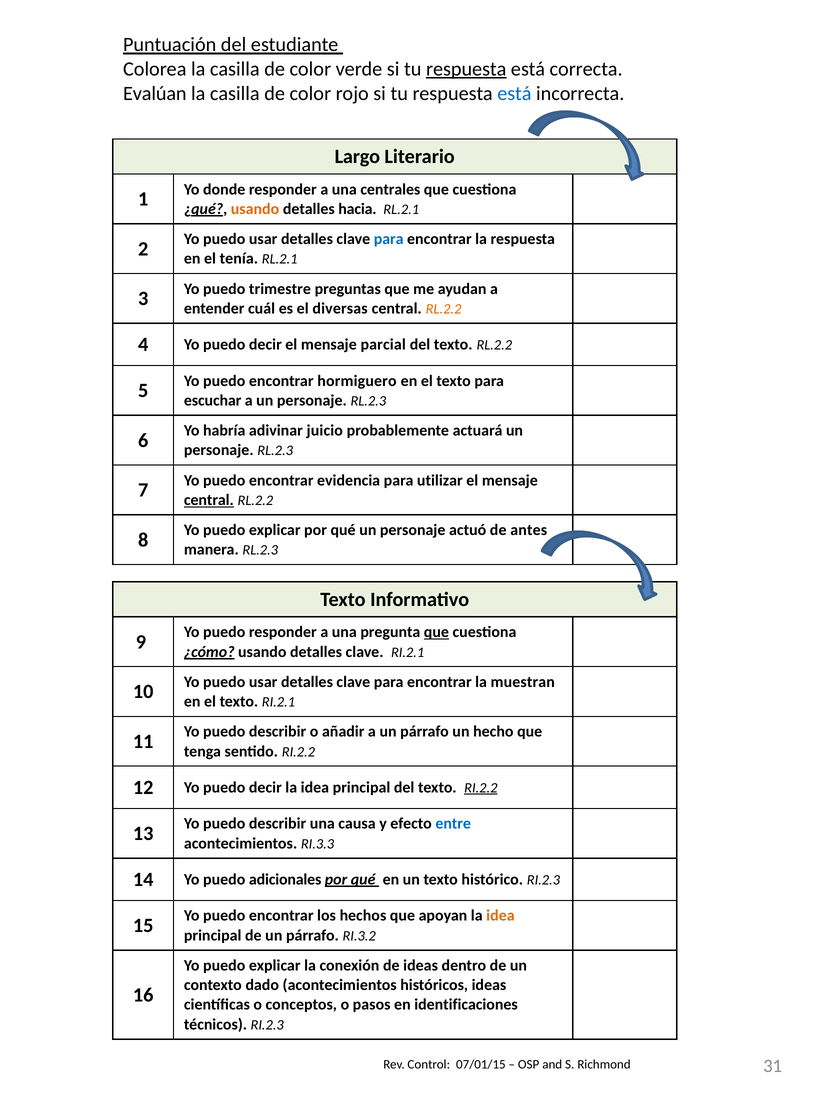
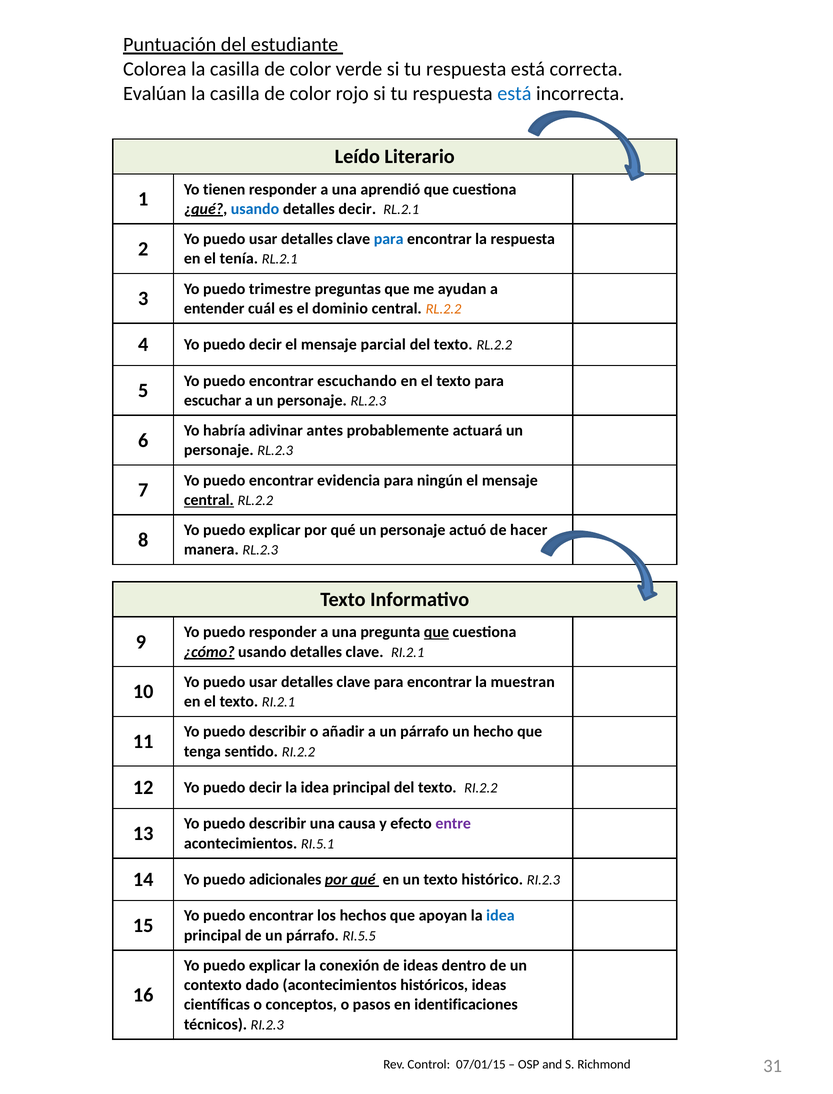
respuesta underline: present -> none (466, 69)
Largo: Largo -> Leído (357, 157)
donde: donde -> tienen (224, 189)
centrales: centrales -> aprendió (390, 189)
usando colour: orange -> blue (255, 209)
detalles hacia: hacia -> decir (357, 209)
diversas: diversas -> dominio (340, 308)
hormiguero: hormiguero -> escuchando (357, 381)
juicio: juicio -> antes (325, 430)
utilizar: utilizar -> ningún (440, 480)
antes: antes -> hacer (529, 530)
RI.2.2 underline: present -> none (481, 787)
entre colour: blue -> purple (453, 823)
RI.3.3: RI.3.3 -> RI.5.1 (318, 843)
idea colour: orange -> blue (500, 915)
RI.3.2: RI.3.2 -> RI.5.5 (359, 935)
